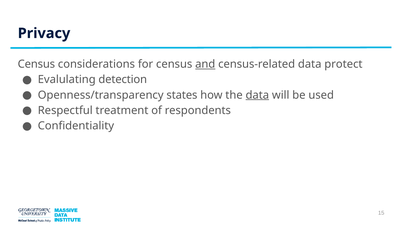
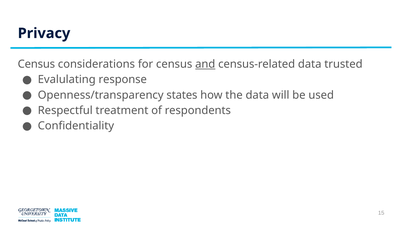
protect: protect -> trusted (343, 64)
detection: detection -> response (123, 80)
data underline: present -> none (257, 95)
